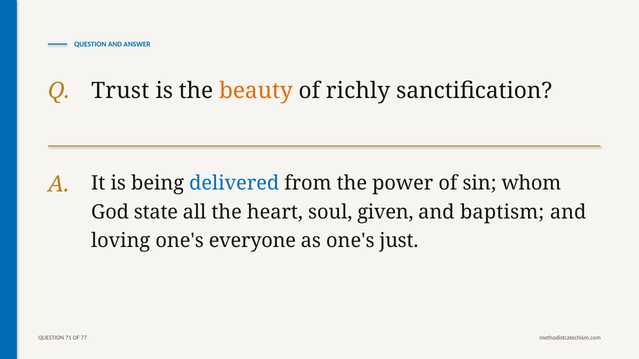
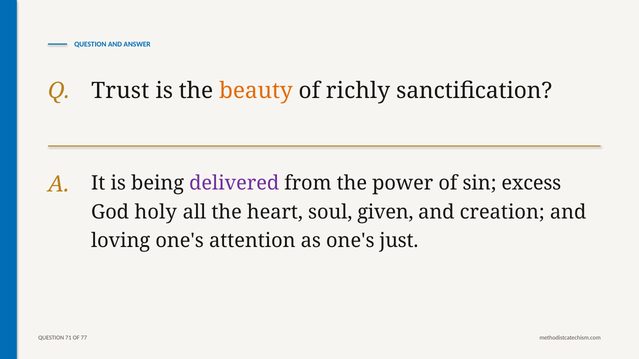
delivered colour: blue -> purple (234, 183)
whom: whom -> excess (531, 183)
state: state -> holy (156, 212)
baptism: baptism -> creation (502, 212)
everyone: everyone -> attention (252, 241)
